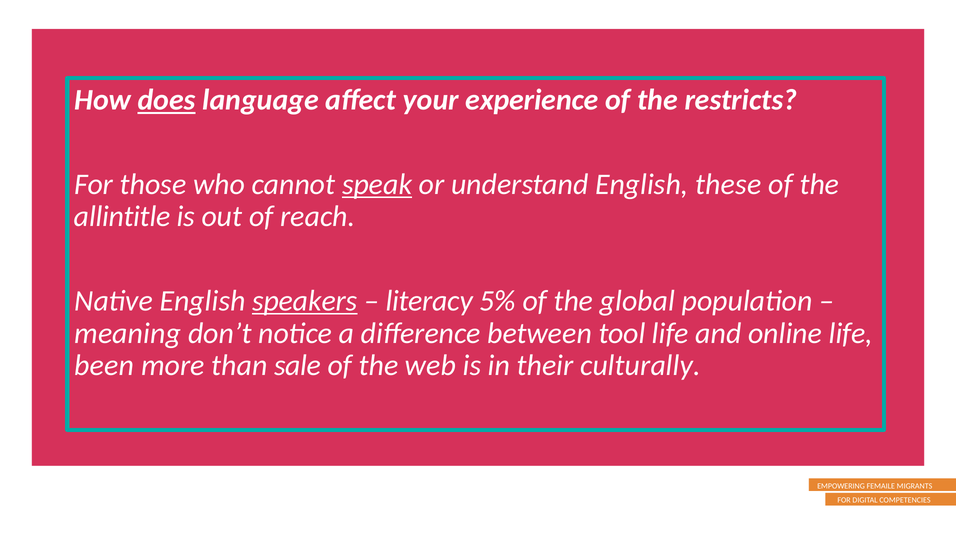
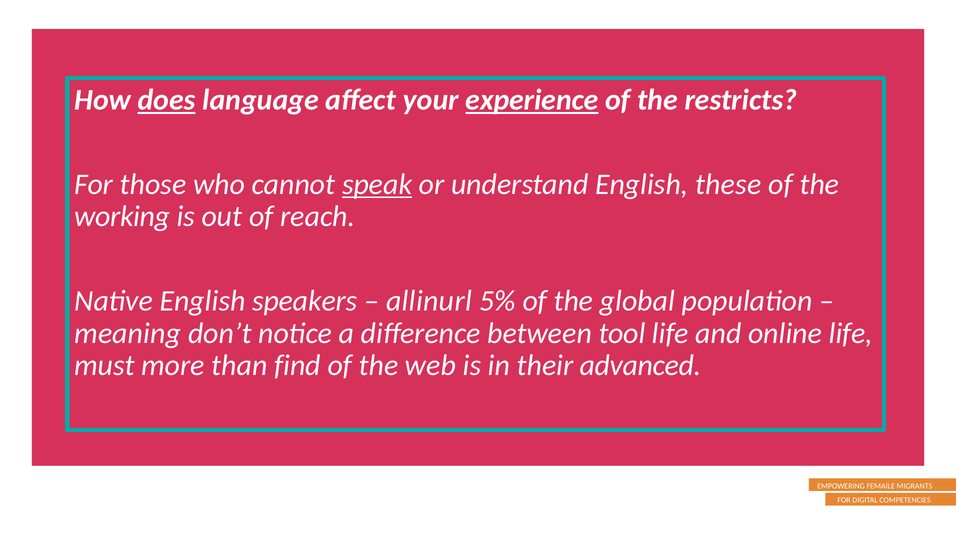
experience underline: none -> present (532, 100)
allintitle: allintitle -> working (122, 217)
speakers underline: present -> none (305, 301)
literacy: literacy -> allinurl (429, 301)
been: been -> must (104, 366)
sale: sale -> find (298, 366)
culturally: culturally -> advanced (641, 366)
